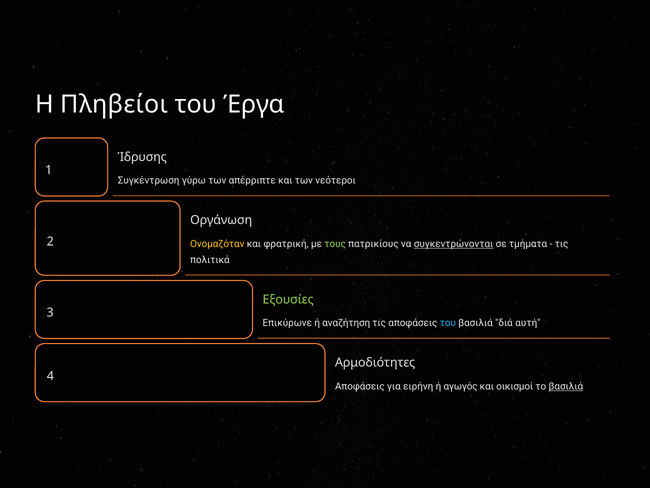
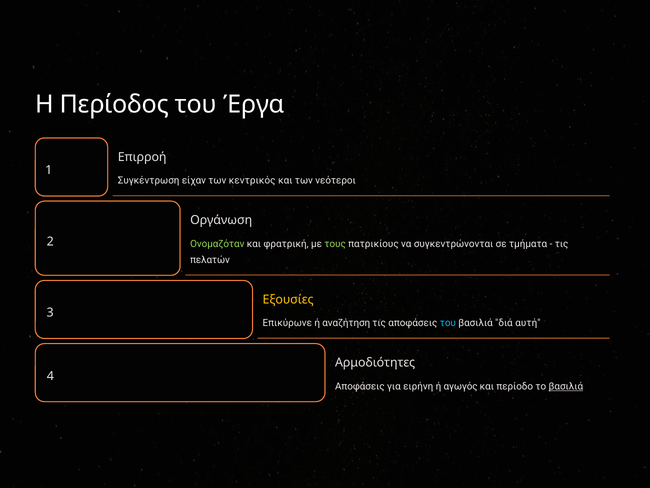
Πληβείοι: Πληβείοι -> Περίοδος (114, 104)
Ίδρυσης: Ίδρυσης -> Επιρροή (142, 157)
γύρω: γύρω -> είχαν (194, 181)
απέρριπτε: απέρριπτε -> κεντρικός (252, 181)
Ονομαζόταν colour: yellow -> light green (217, 244)
συγκεντρώνονται underline: present -> none (454, 244)
πολιτικά: πολιτικά -> πελατών (210, 260)
Εξουσίες colour: light green -> yellow (288, 299)
οικισμοί: οικισμοί -> περίοδο (515, 386)
